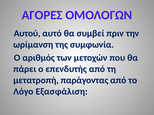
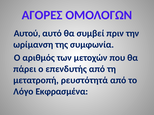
παράγοντας: παράγοντας -> ρευστότητά (84, 81)
Εξασφάλιση: Εξασφάλιση -> Εκφρασμένα (62, 92)
